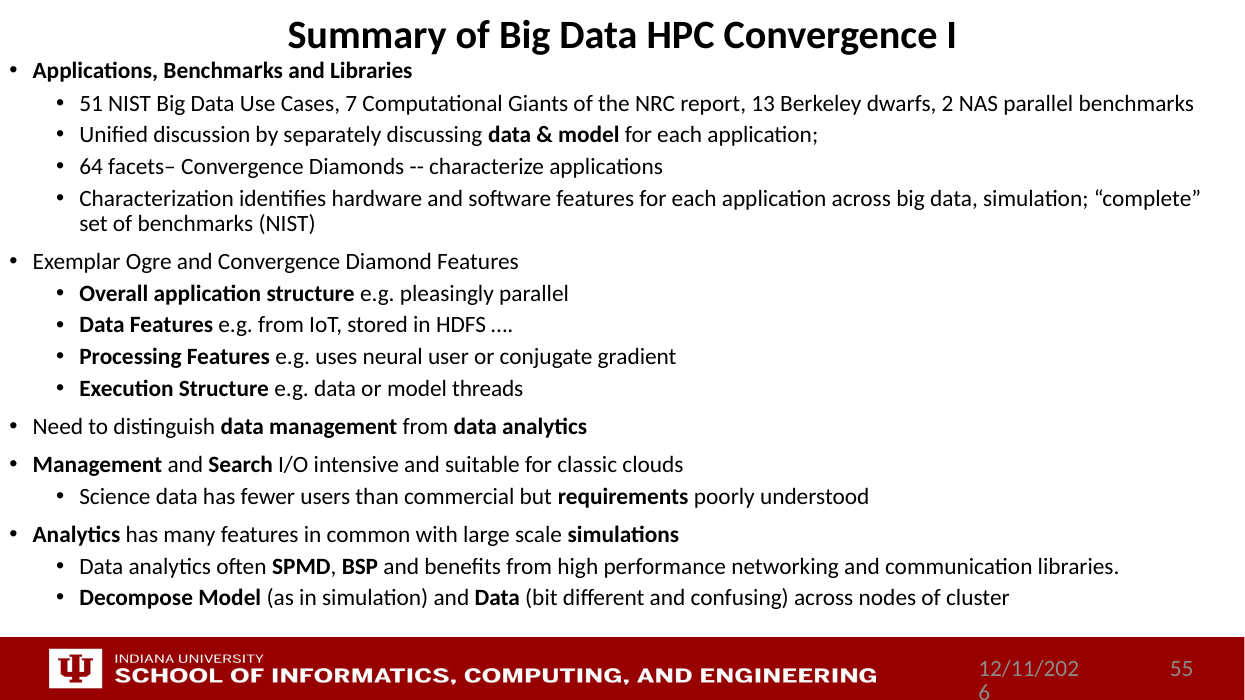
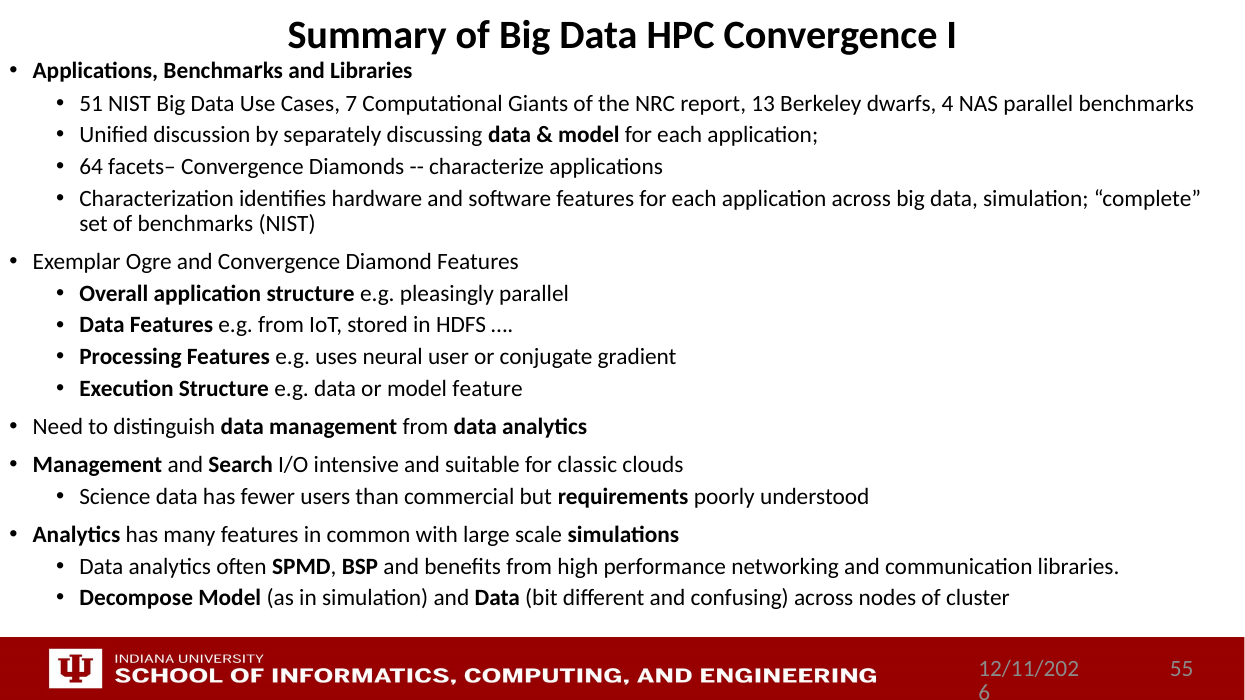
2: 2 -> 4 (948, 104)
threads: threads -> feature (488, 389)
